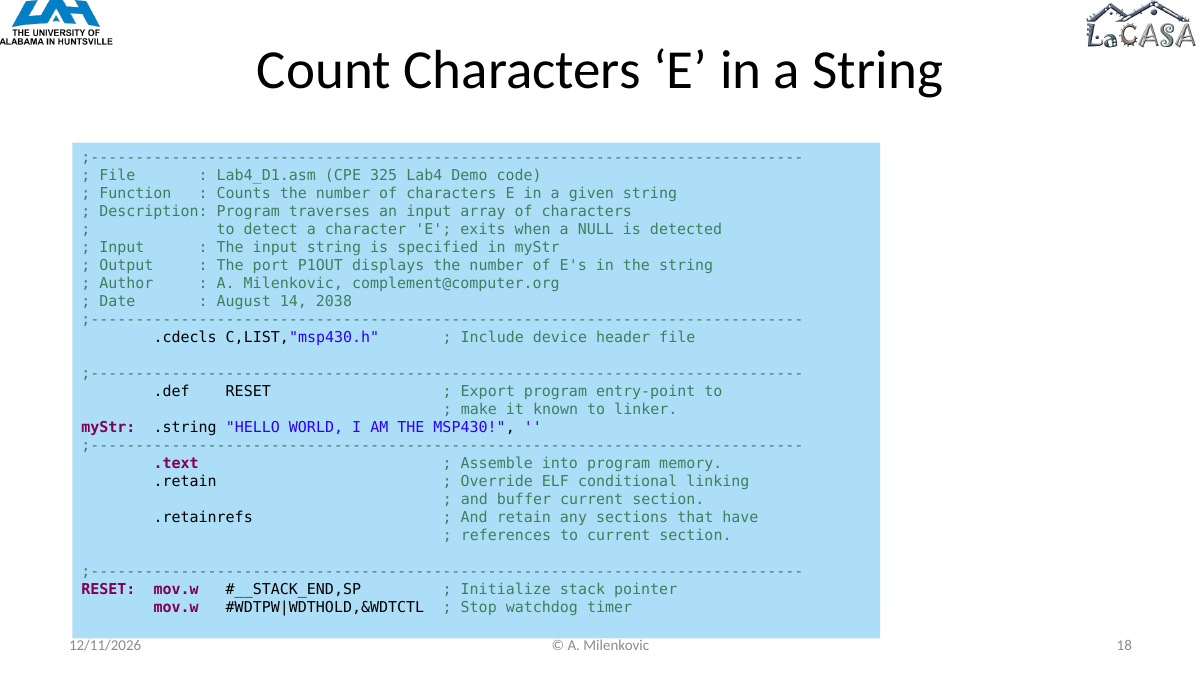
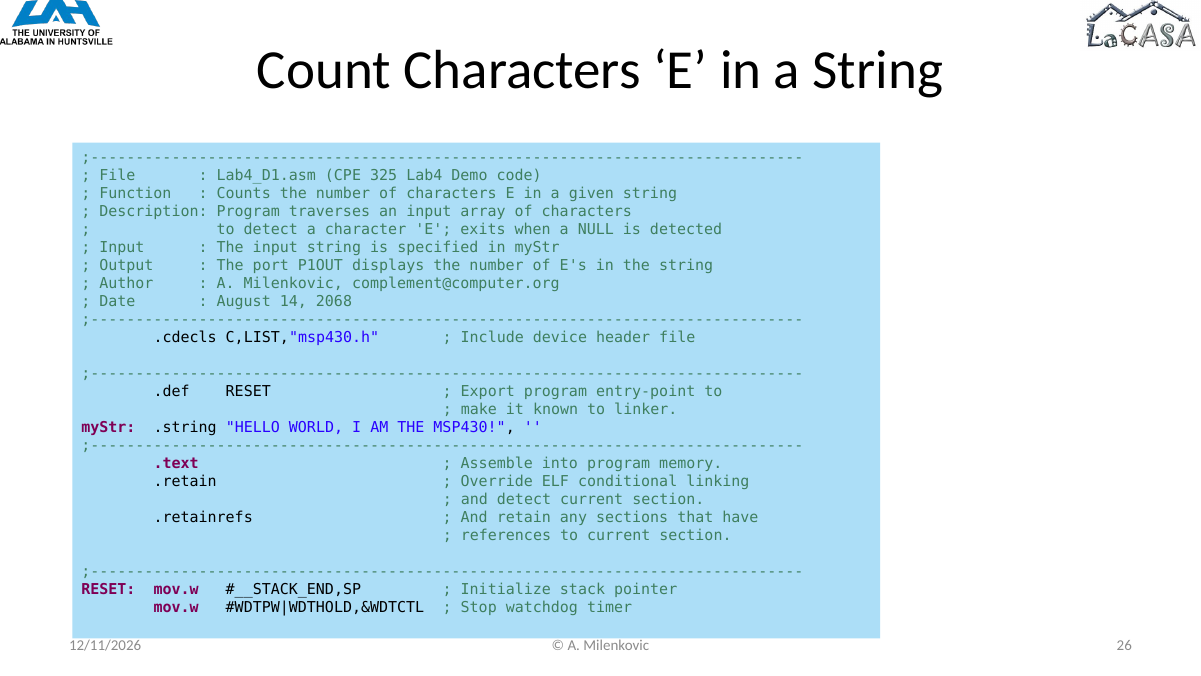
2038: 2038 -> 2068 (334, 301)
and buffer: buffer -> detect (524, 499)
18: 18 -> 26 (1124, 645)
